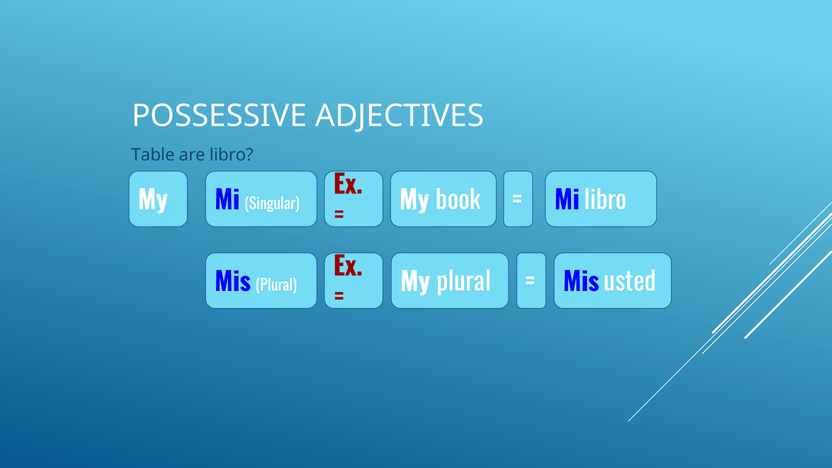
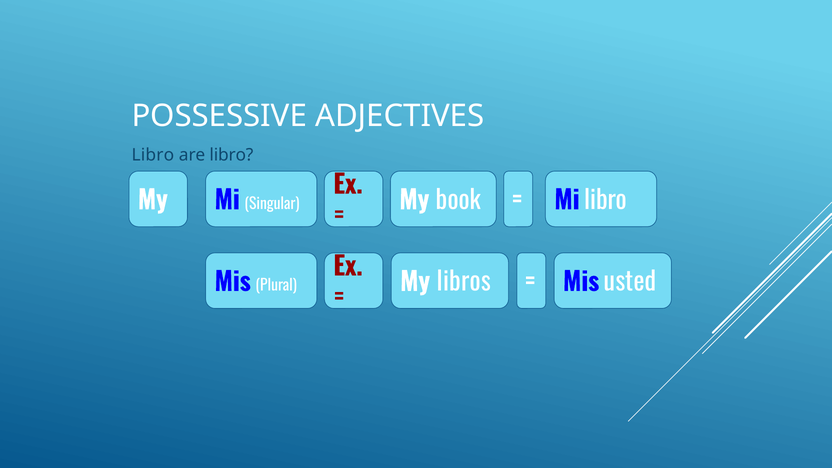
Table: Table -> Libro (153, 155)
My plural: plural -> libros (464, 282)
